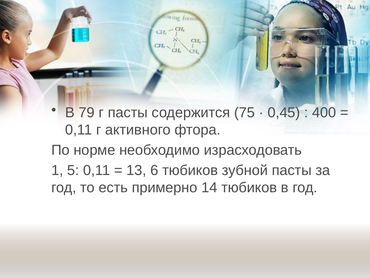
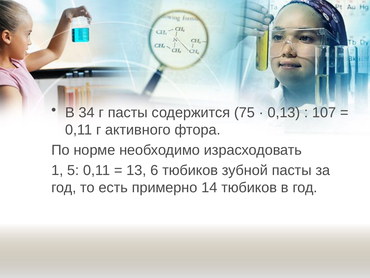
79: 79 -> 34 (87, 112)
0,45: 0,45 -> 0,13 (284, 112)
400: 400 -> 107 (324, 112)
